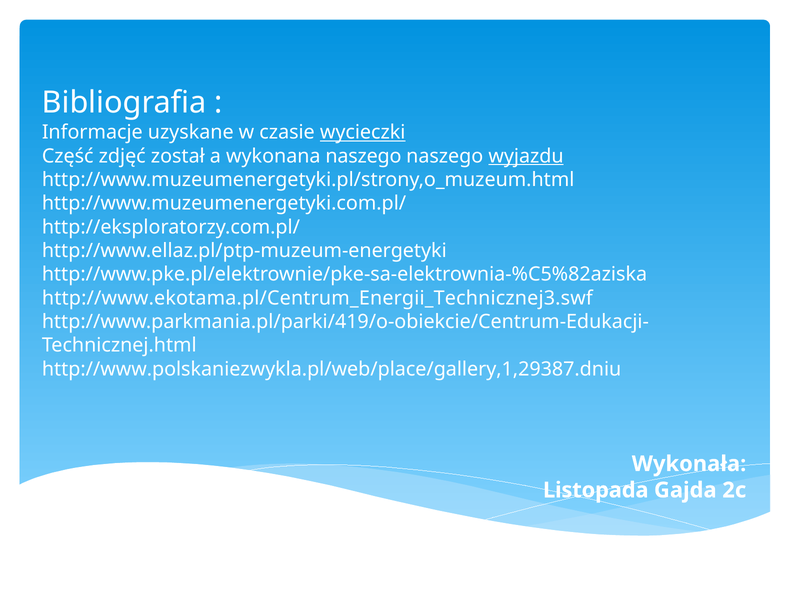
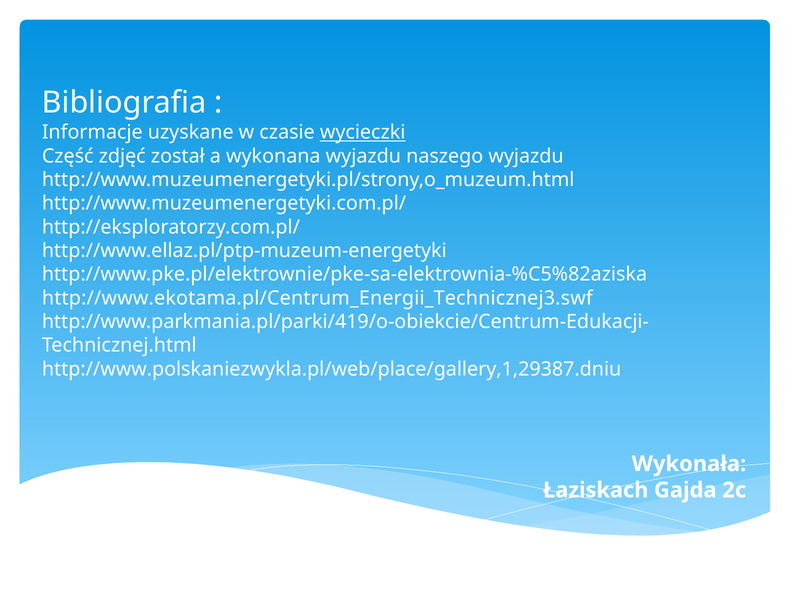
wykonana naszego: naszego -> wyjazdu (363, 156)
wyjazdu underline: present -> none (526, 156)
Listopada: Listopada -> Łaziskach (596, 490)
